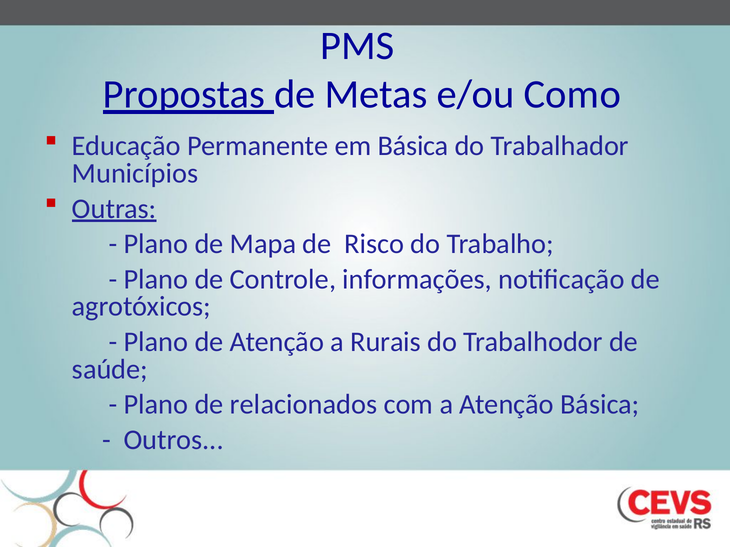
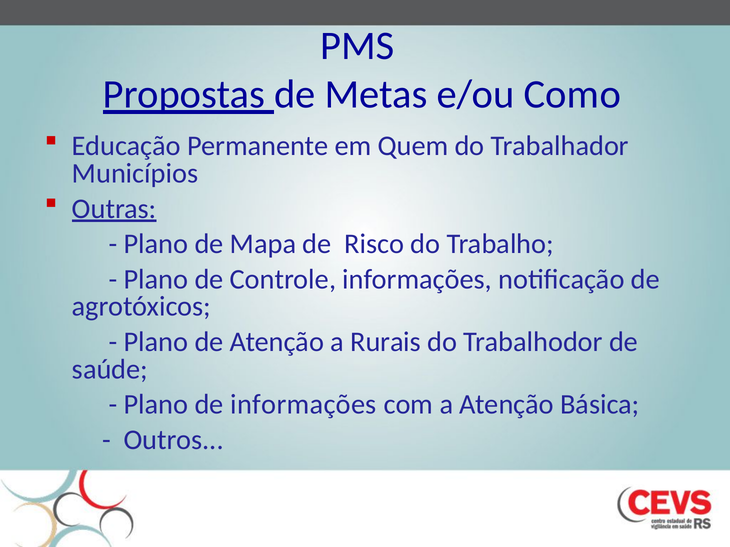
em Básica: Básica -> Quem (413, 146)
de relacionados: relacionados -> informações (303, 405)
